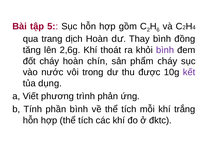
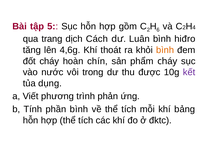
dịch Hoàn: Hoàn -> Cách (97, 39)
Thay: Thay -> Luân (139, 39)
đồng: đồng -> hiđro (185, 39)
2,6g: 2,6g -> 4,6g (70, 50)
bình colour: purple -> orange (165, 50)
trắng: trắng -> bảng (185, 109)
